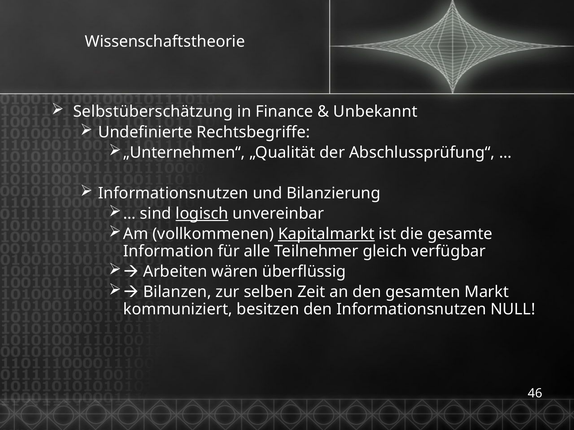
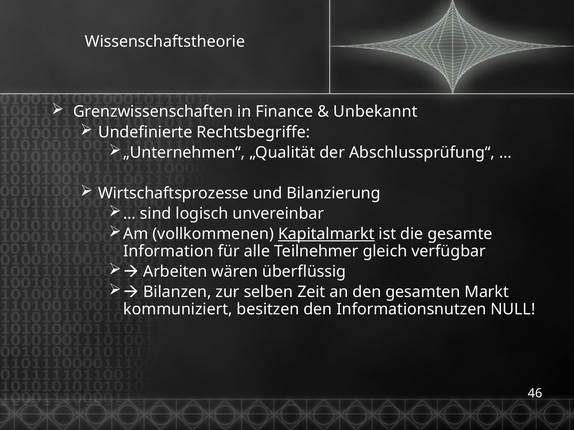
Selbstüberschätzung: Selbstüberschätzung -> Grenzwissenschaften (153, 112)
Informationsnutzen: Informationsnutzen -> Wirtschaftsprozesse (173, 193)
logisch underline: present -> none (202, 214)
